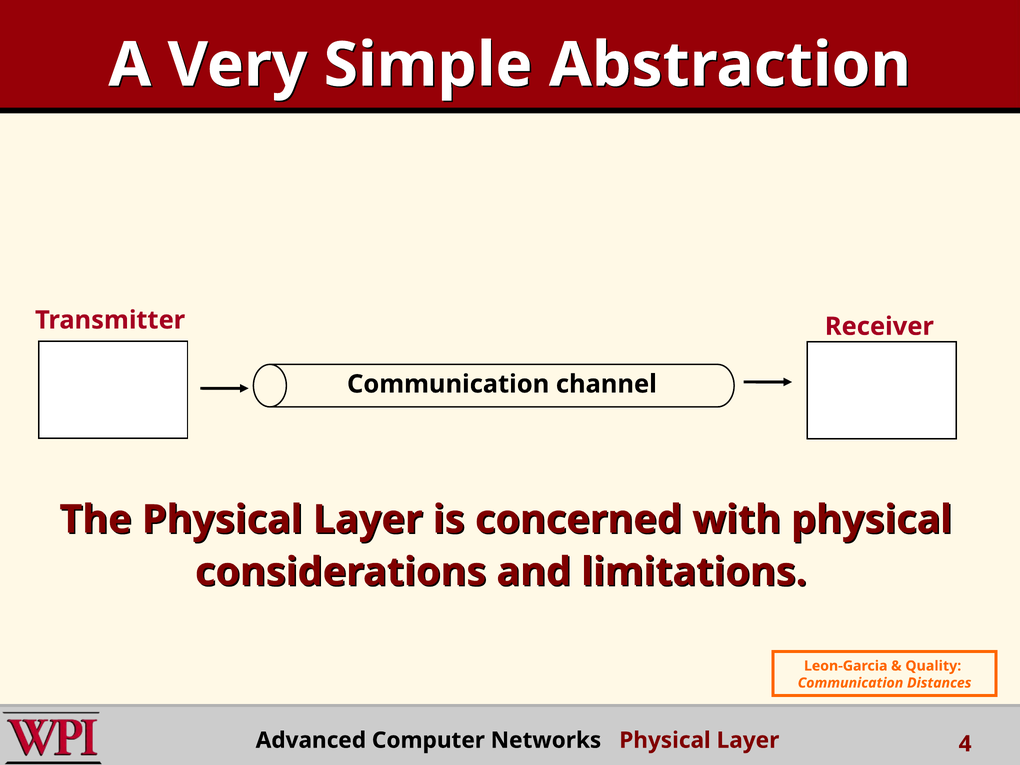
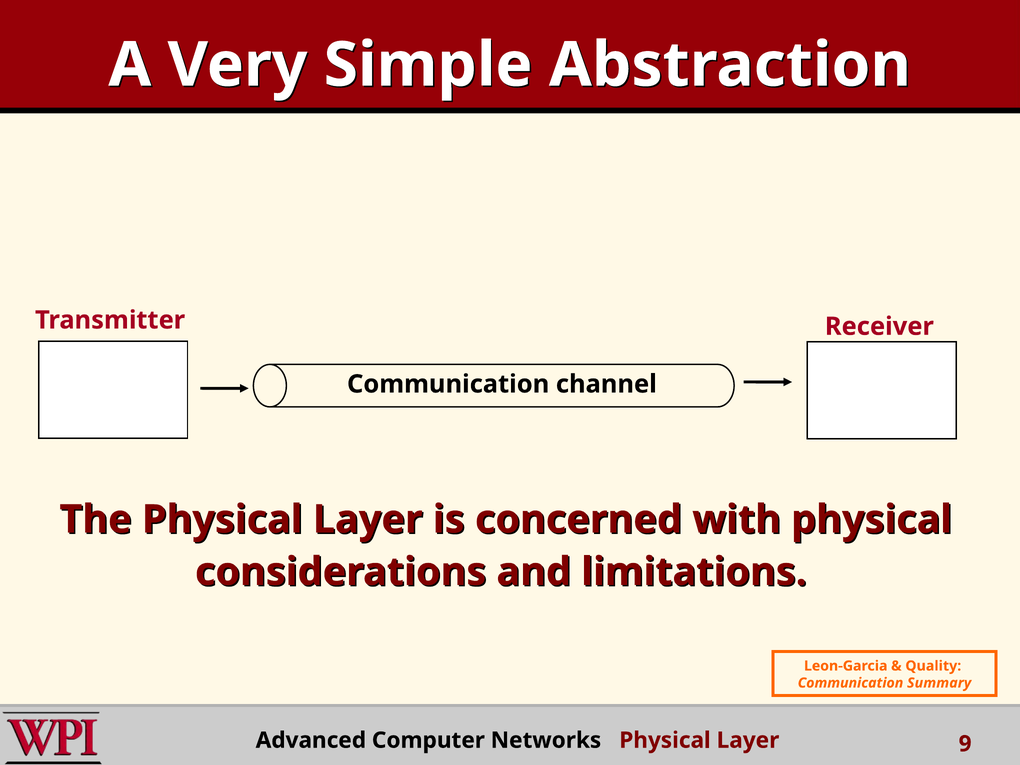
Distances: Distances -> Summary (939, 683)
4: 4 -> 9 (965, 744)
